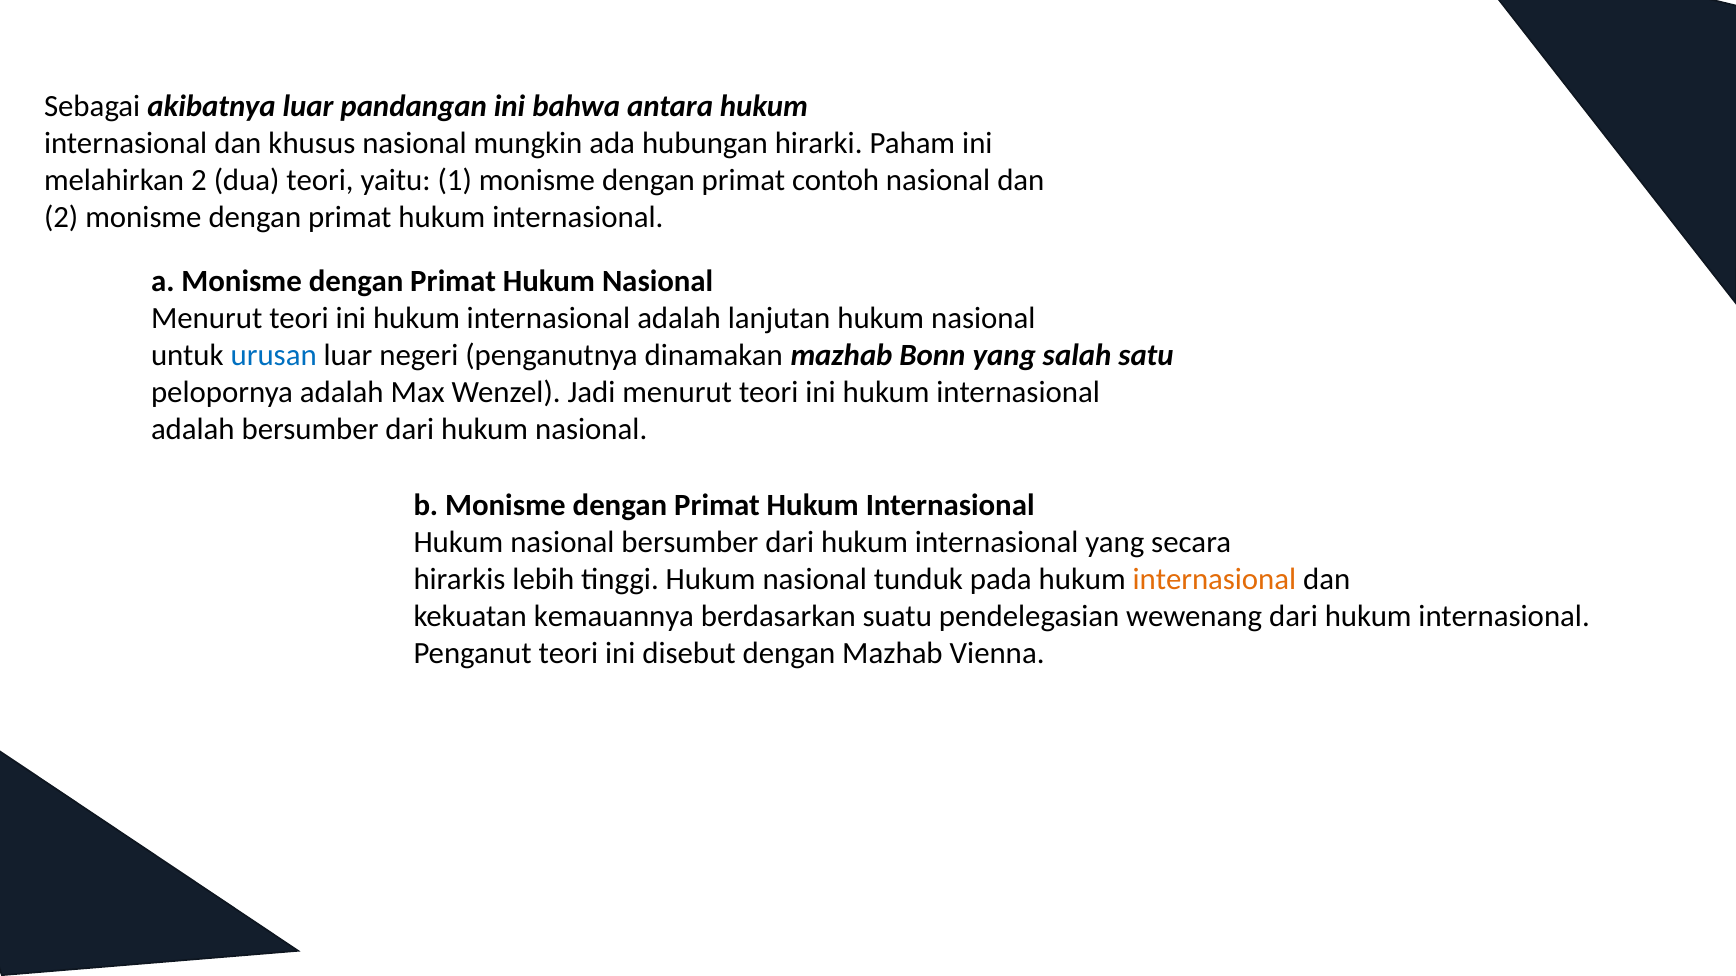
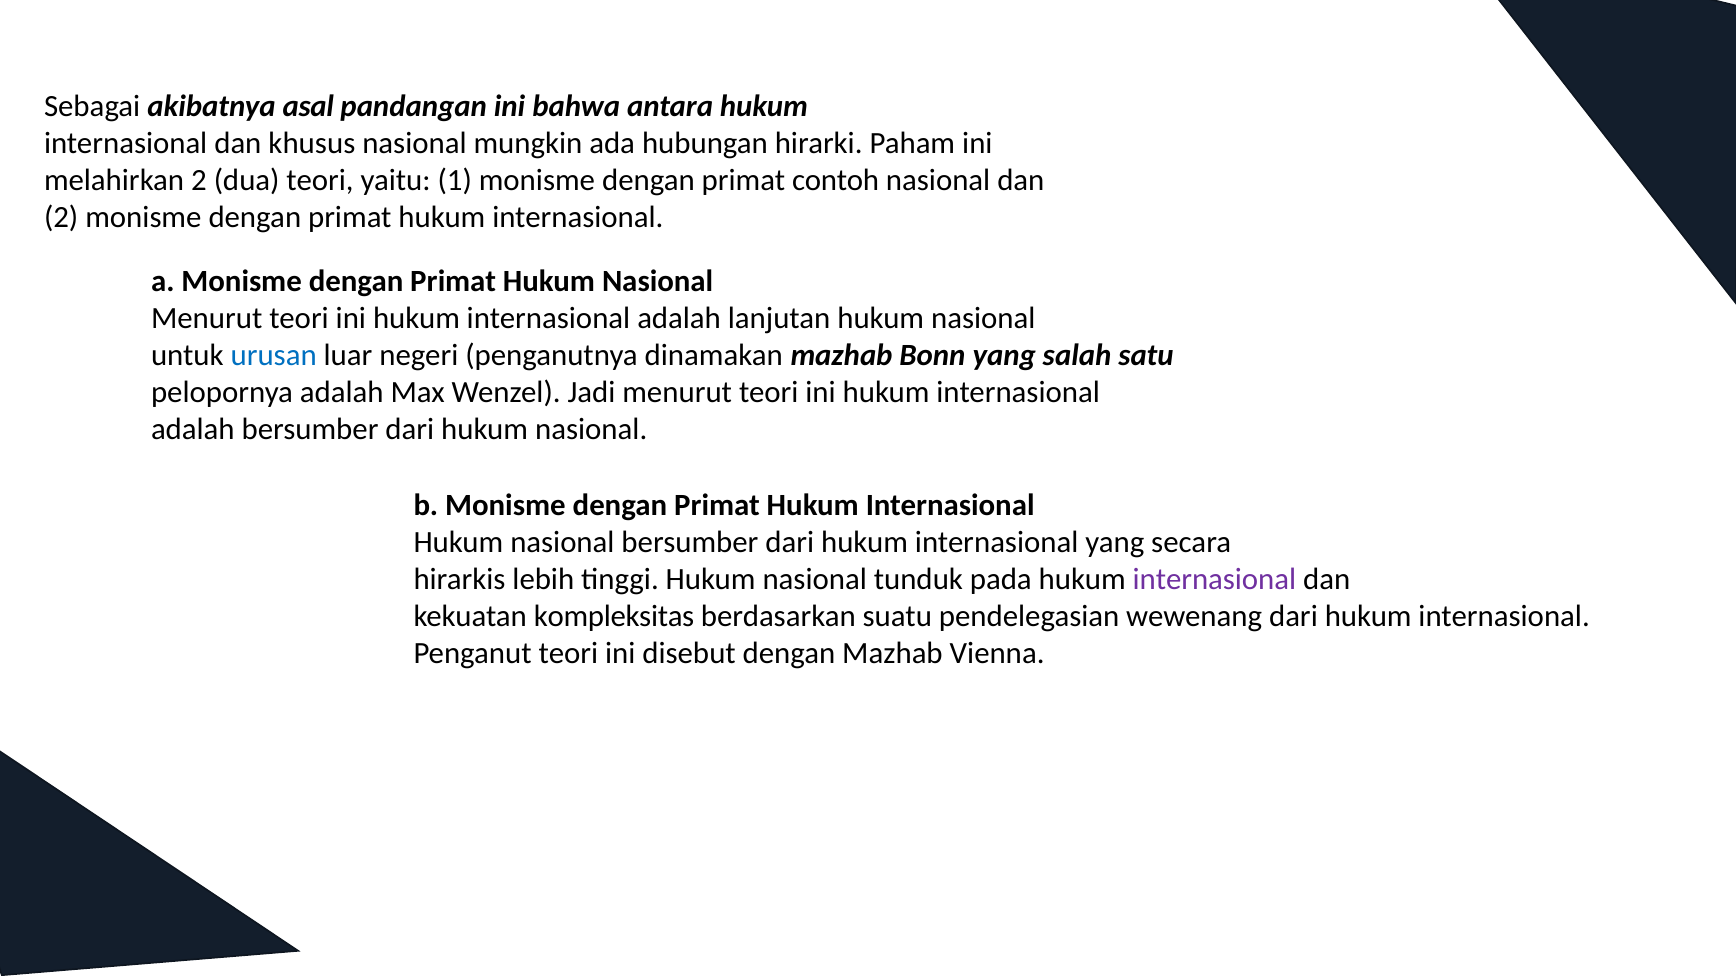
akibatnya luar: luar -> asal (308, 107)
internasional colour: orange -> purple (1214, 579)
kemauannya: kemauannya -> kompleksitas (614, 616)
